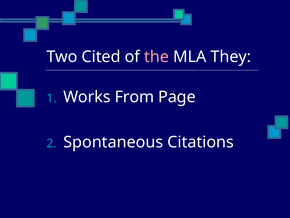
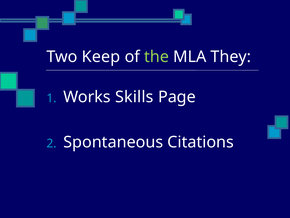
Cited: Cited -> Keep (101, 57)
the colour: pink -> light green (156, 57)
From: From -> Skills (134, 97)
